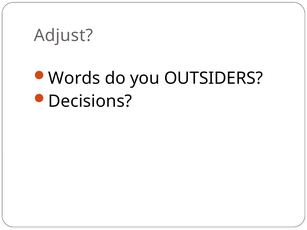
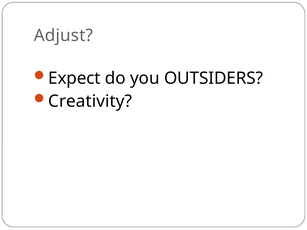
Words: Words -> Expect (74, 78)
Decisions: Decisions -> Creativity (90, 101)
